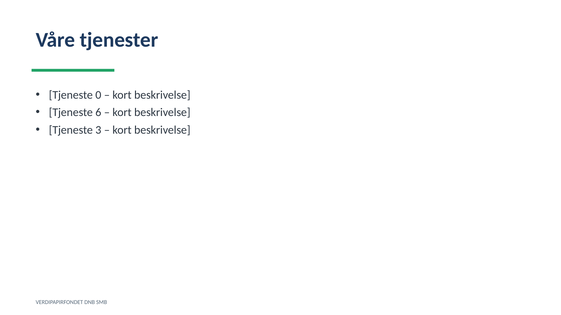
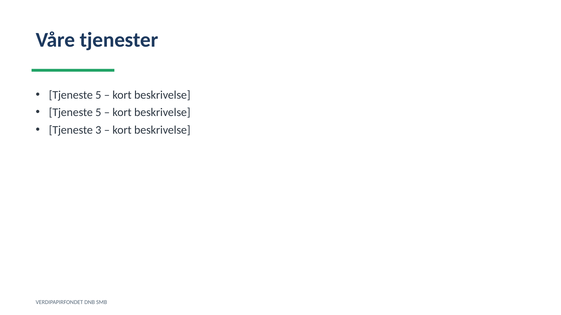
0: 0 -> 5 (98, 95)
6: 6 -> 5 (98, 113)
